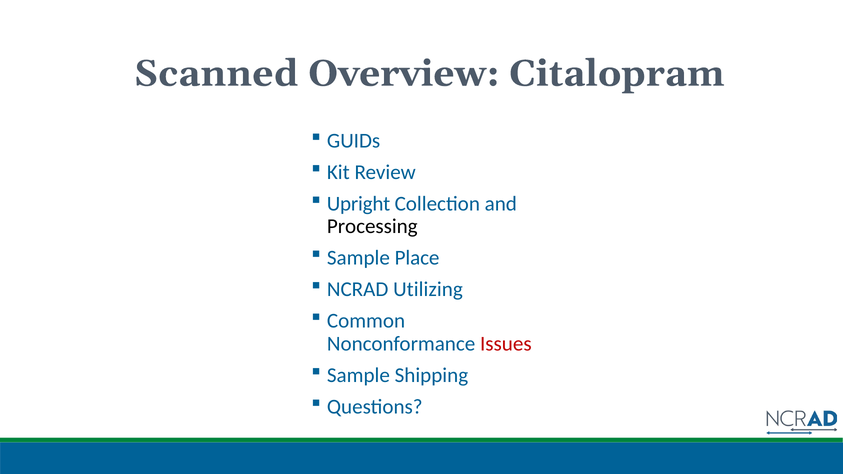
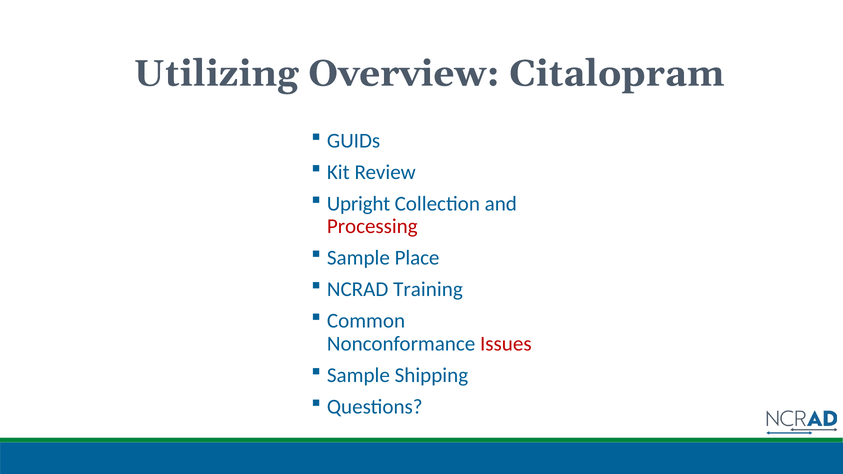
Scanned: Scanned -> Utilizing (216, 74)
Processing colour: black -> red (372, 226)
Utilizing: Utilizing -> Training (428, 290)
